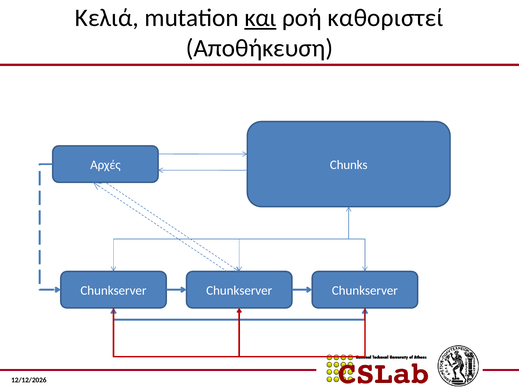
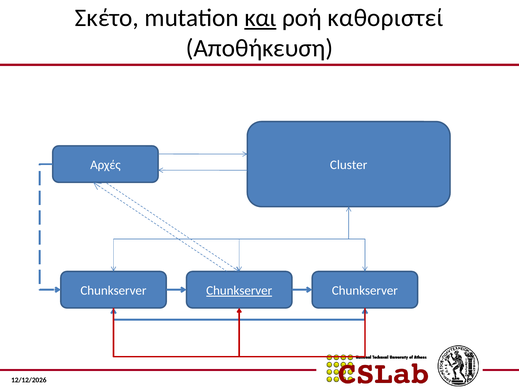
Κελιά: Κελιά -> Σκέτο (107, 18)
Chunks: Chunks -> Cluster (349, 165)
Chunkserver underline: none -> present (239, 291)
